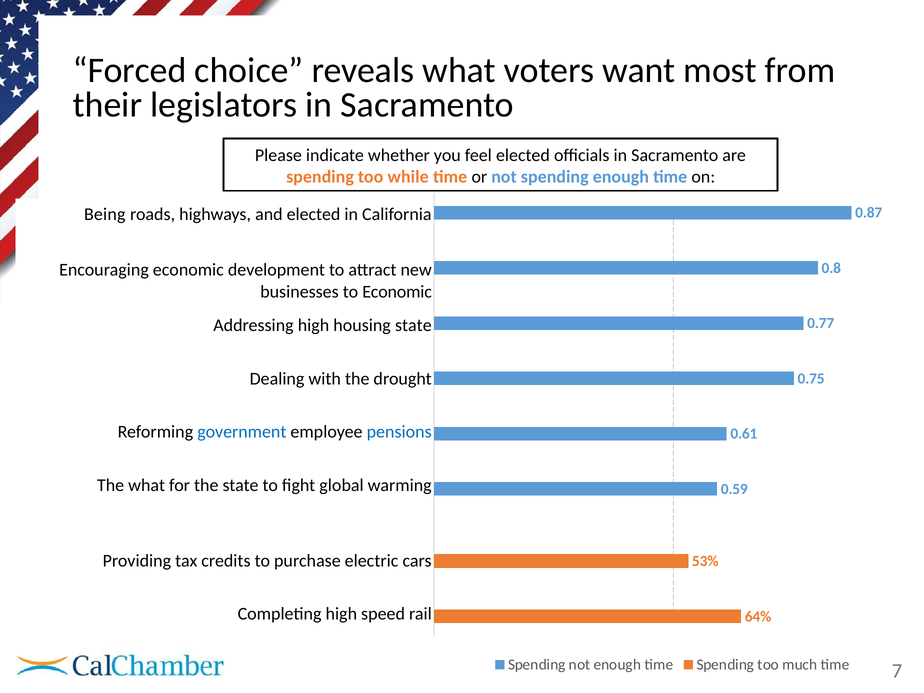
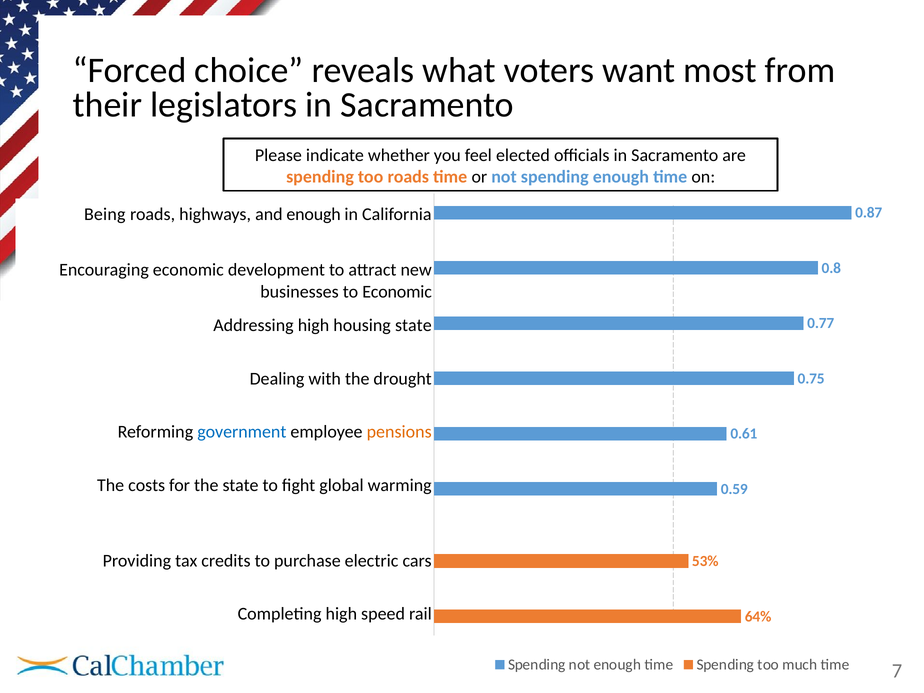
too while: while -> roads (408, 177)
and elected: elected -> enough (314, 214)
pensions colour: blue -> orange (399, 432)
The what: what -> costs (147, 485)
